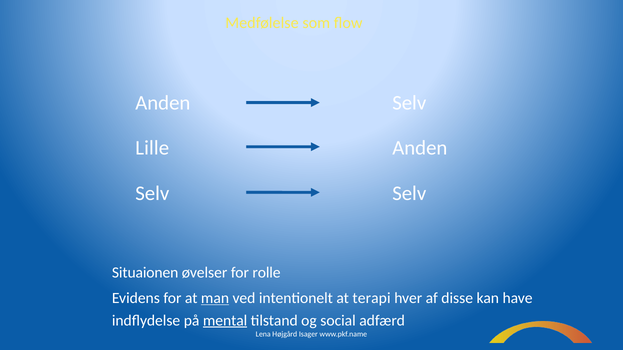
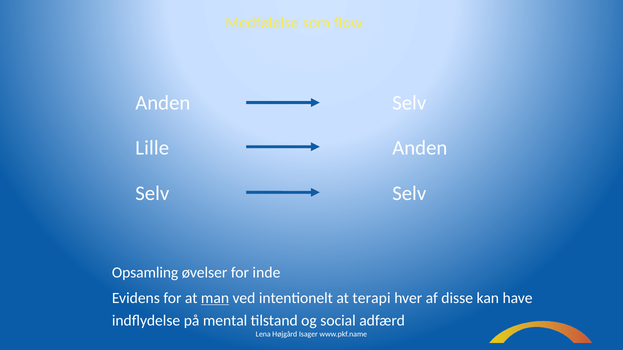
Situaionen: Situaionen -> Opsamling (145, 273)
rolle: rolle -> inde (266, 273)
mental underline: present -> none (225, 321)
